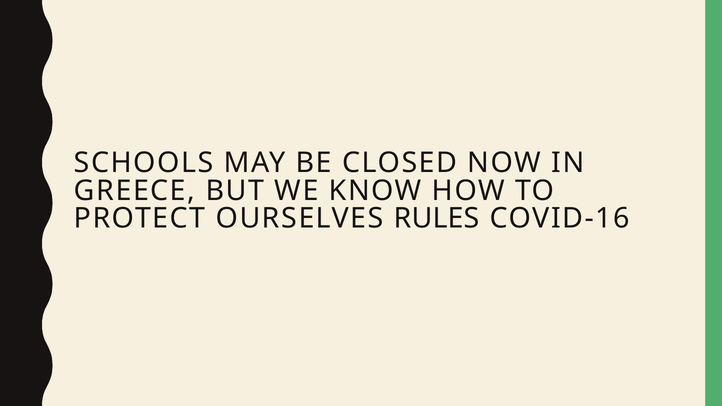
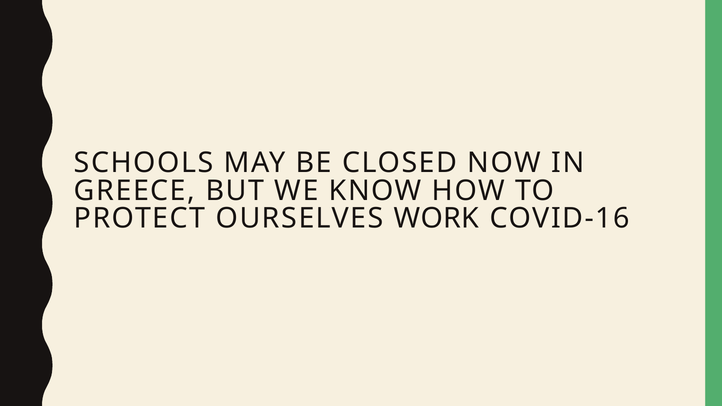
RULES: RULES -> WORK (437, 219)
